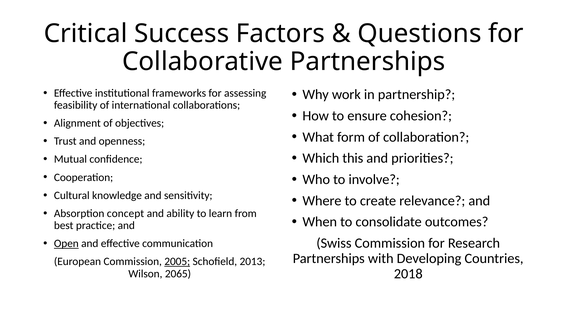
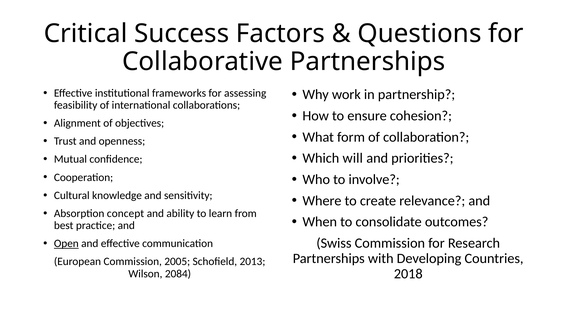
this: this -> will (353, 159)
2005 underline: present -> none (177, 262)
2065: 2065 -> 2084 (178, 274)
